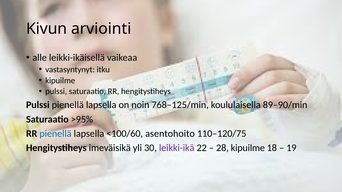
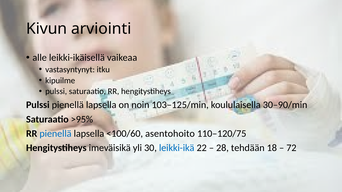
768–125/min: 768–125/min -> 103–125/min (180, 105)
89–90/min: 89–90/min -> 30–90/min (285, 105)
leikki-ikä colour: purple -> blue (177, 148)
28 kipuilme: kipuilme -> tehdään (248, 148)
19: 19 -> 72 (291, 148)
